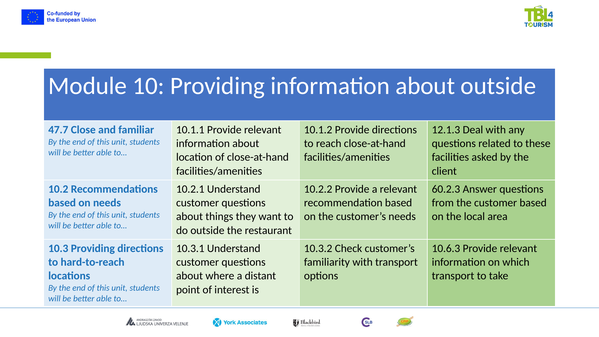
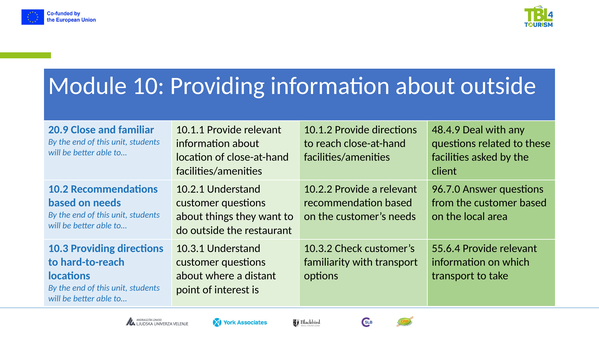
47.7: 47.7 -> 20.9 (58, 130)
12.1.3: 12.1.3 -> 48.4.9 (446, 130)
60.2.3: 60.2.3 -> 96.7.0 (446, 189)
10.6.3: 10.6.3 -> 55.6.4 (446, 248)
